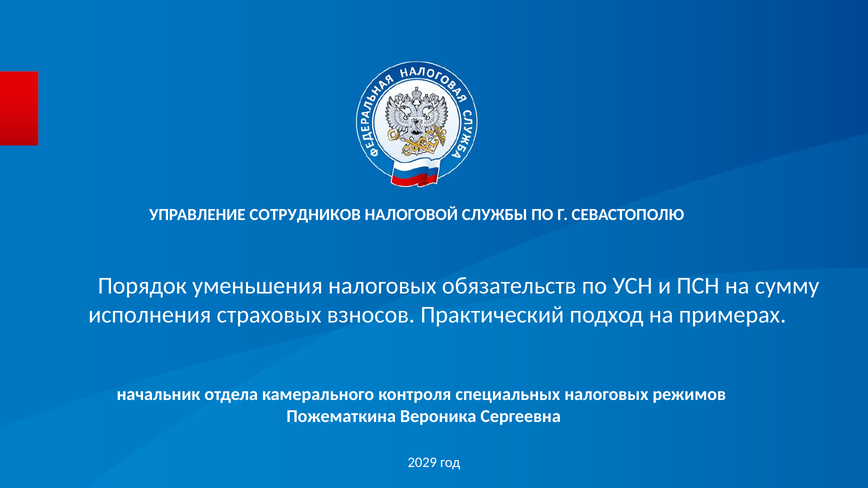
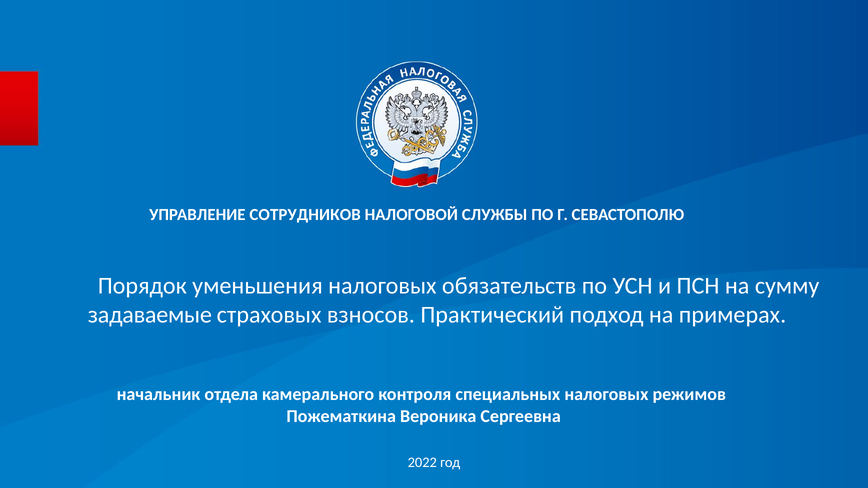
исполнения: исполнения -> задаваемые (150, 315)
2029: 2029 -> 2022 (422, 463)
